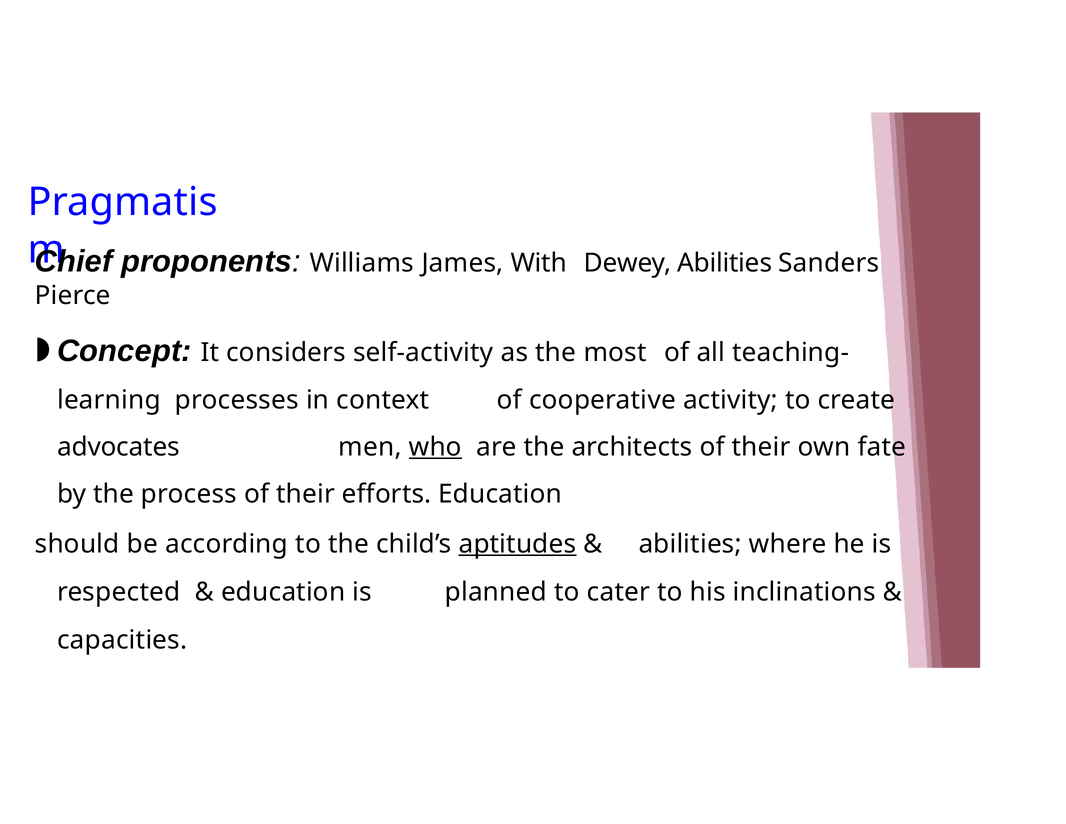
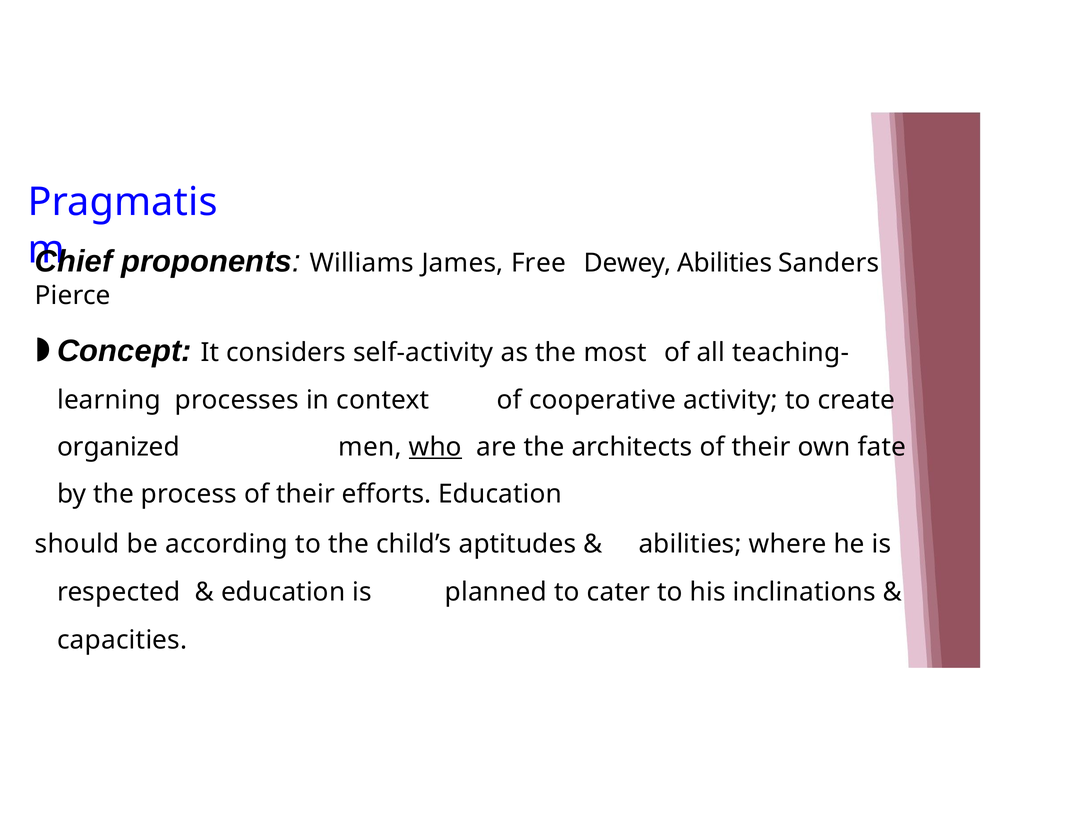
With: With -> Free (538, 263)
advocates: advocates -> organized (118, 447)
aptitudes underline: present -> none (517, 544)
